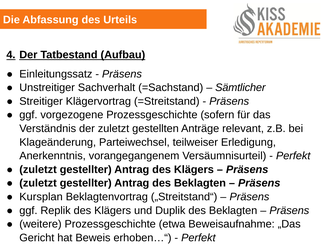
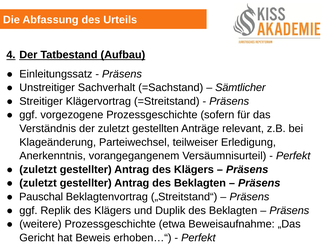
Kursplan: Kursplan -> Pauschal (41, 197)
